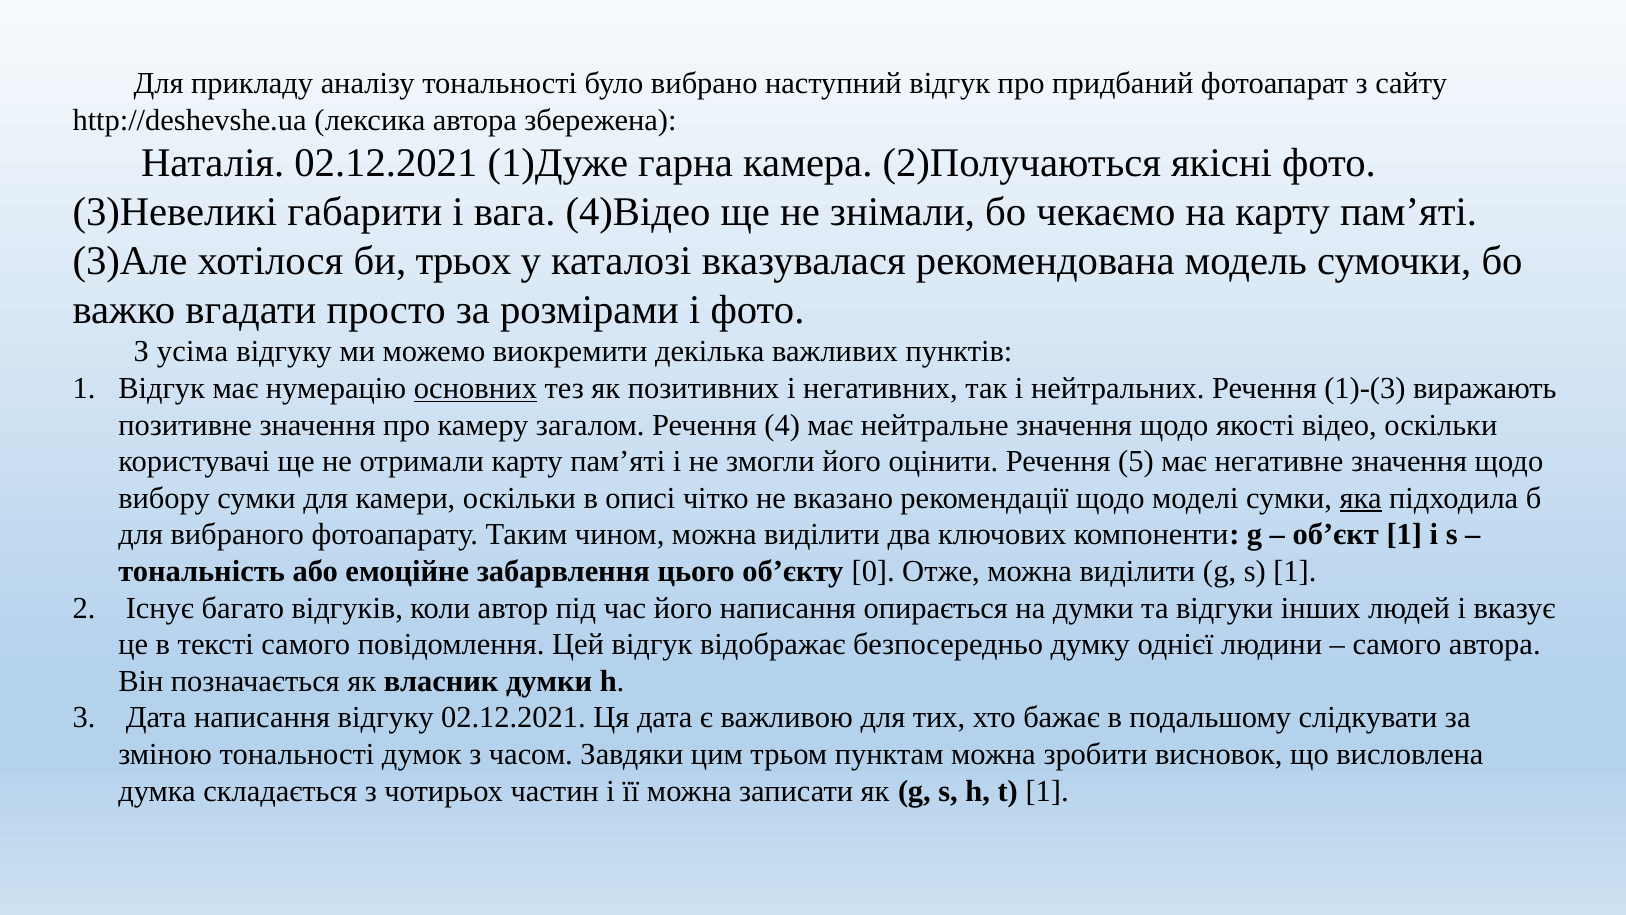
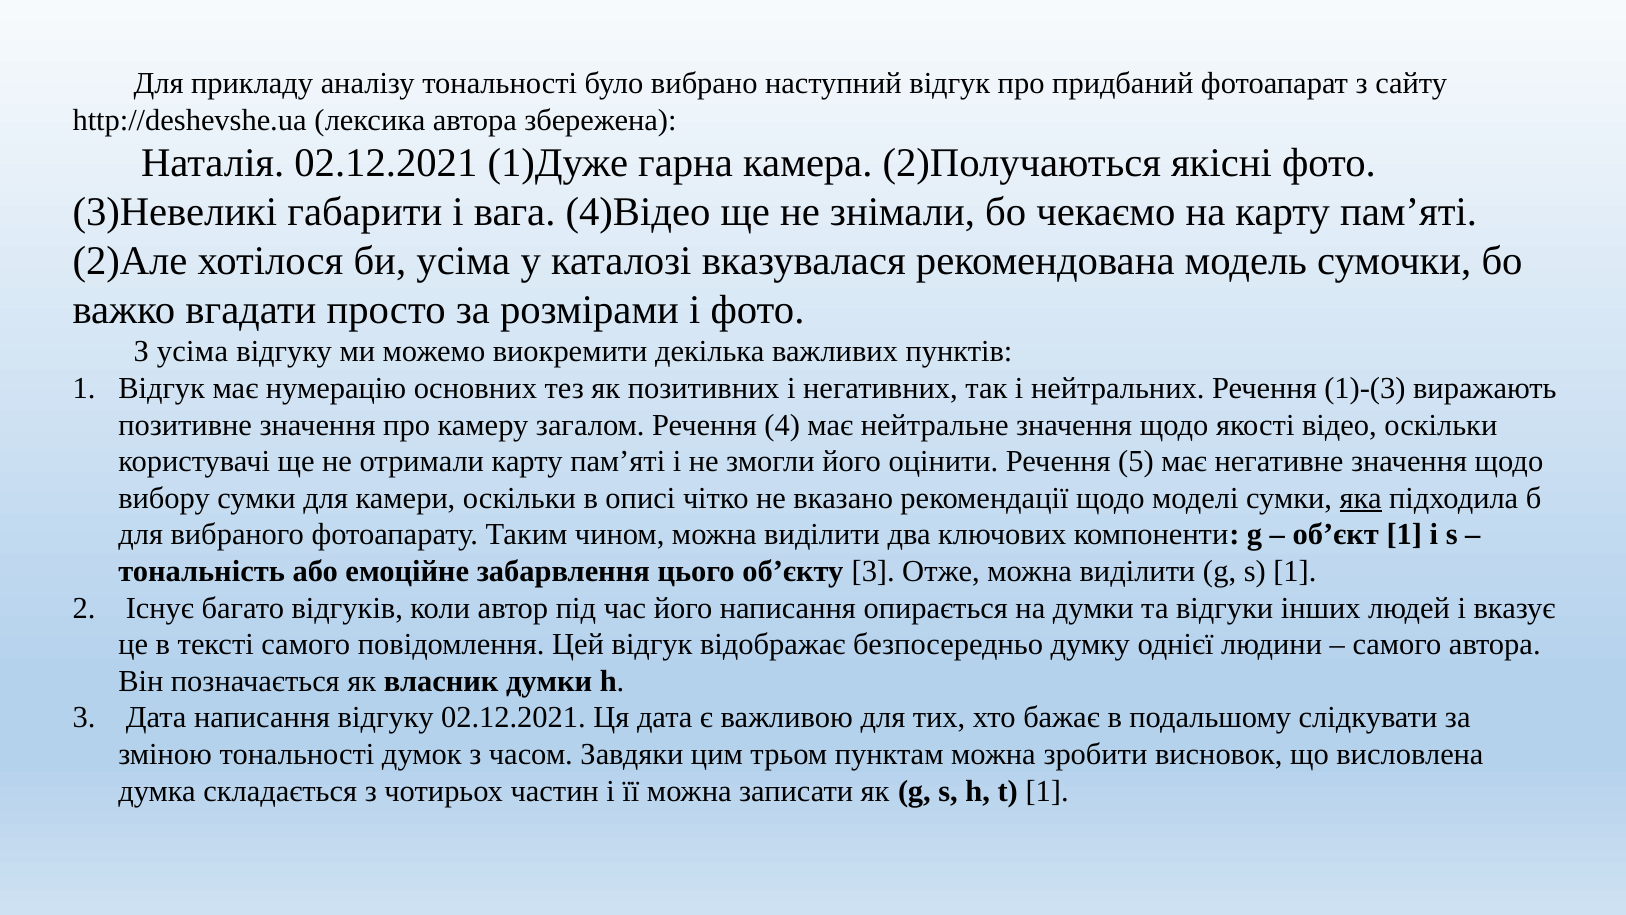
3)Але: 3)Але -> 2)Але (130, 261)
би трьох: трьох -> усіма (463, 261)
основних underline: present -> none (475, 388)
об’єкту 0: 0 -> 3 (873, 571)
